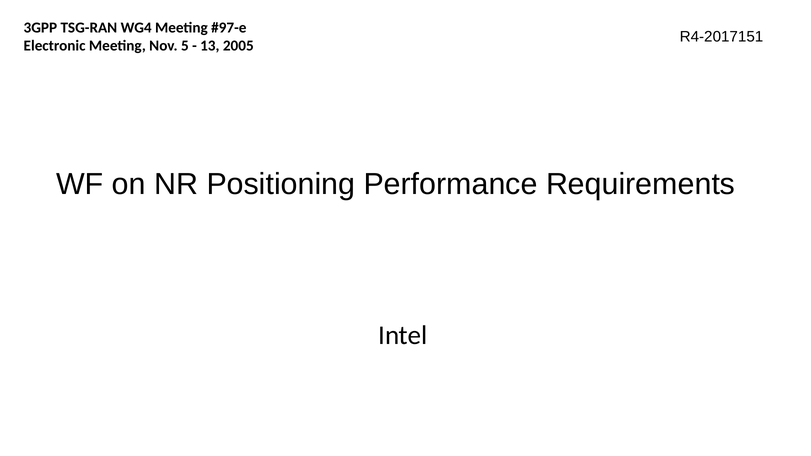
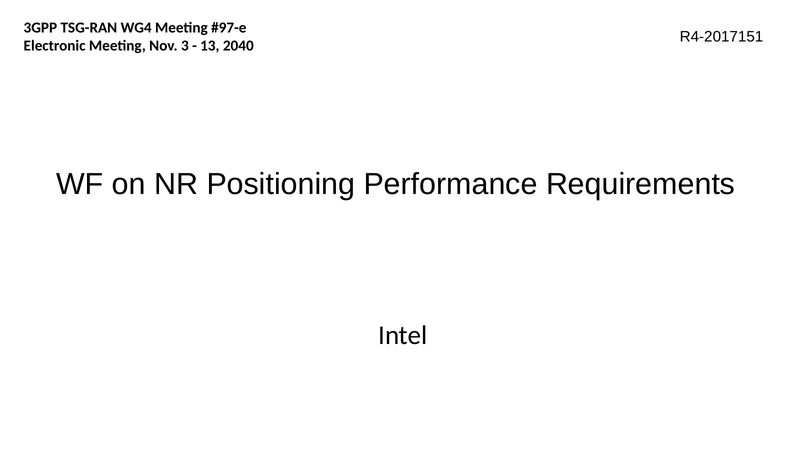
5: 5 -> 3 (185, 46)
2005: 2005 -> 2040 (238, 46)
